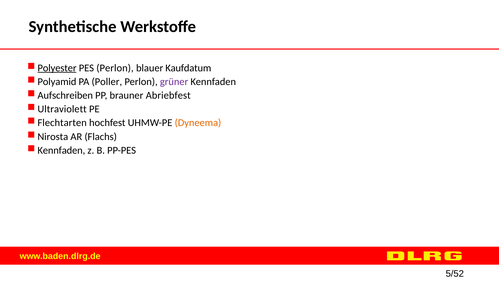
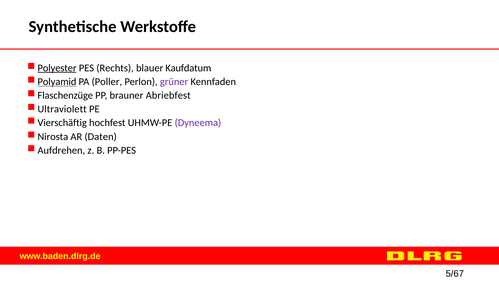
PES Perlon: Perlon -> Rechts (115, 68)
Polyamid underline: none -> present (57, 82)
Aufschreiben: Aufschreiben -> Flaschenzüge (65, 95)
Flechtarten: Flechtarten -> Vierschäftig (62, 123)
Dyneema colour: orange -> purple (198, 123)
Flachs: Flachs -> Daten (101, 136)
Kennfaden: Kennfaden -> Aufdrehen (61, 150)
5/52: 5/52 -> 5/67 (455, 273)
